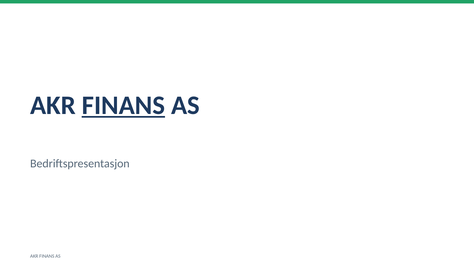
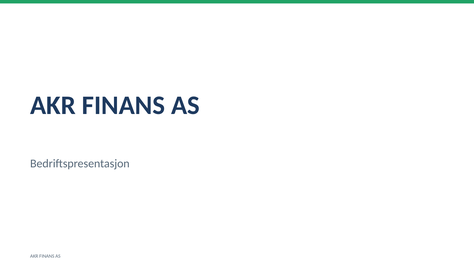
FINANS underline: present -> none (123, 105)
